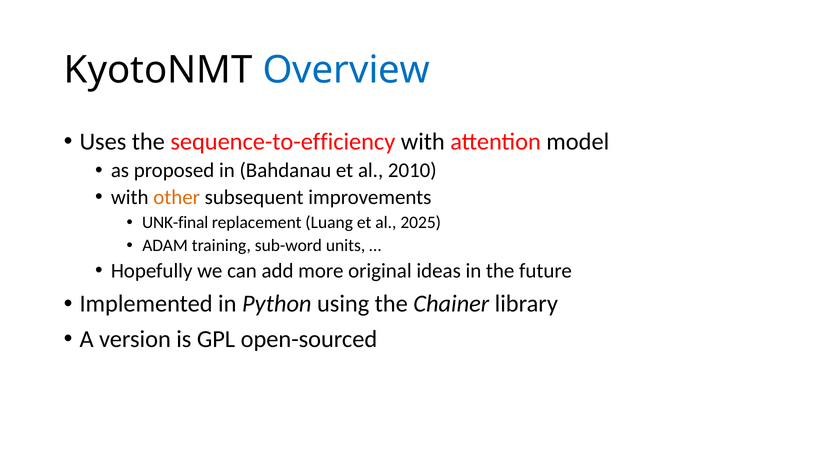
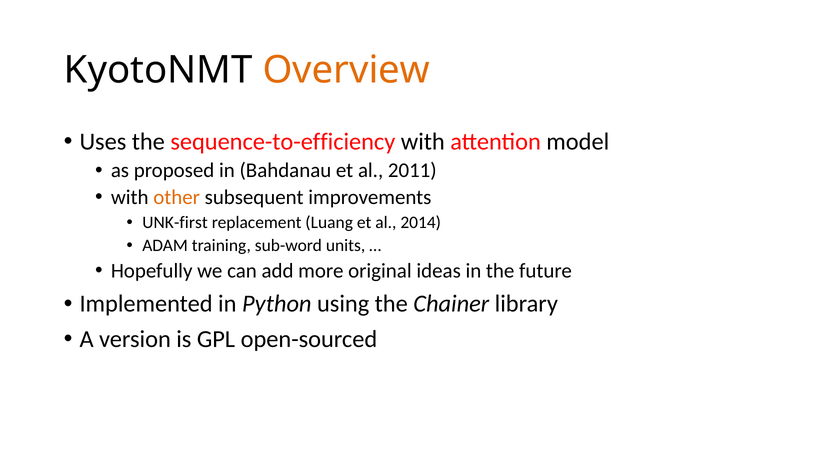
Overview colour: blue -> orange (346, 70)
2010: 2010 -> 2011 (412, 170)
UNK-final: UNK-final -> UNK-first (175, 222)
2025: 2025 -> 2014 (421, 222)
